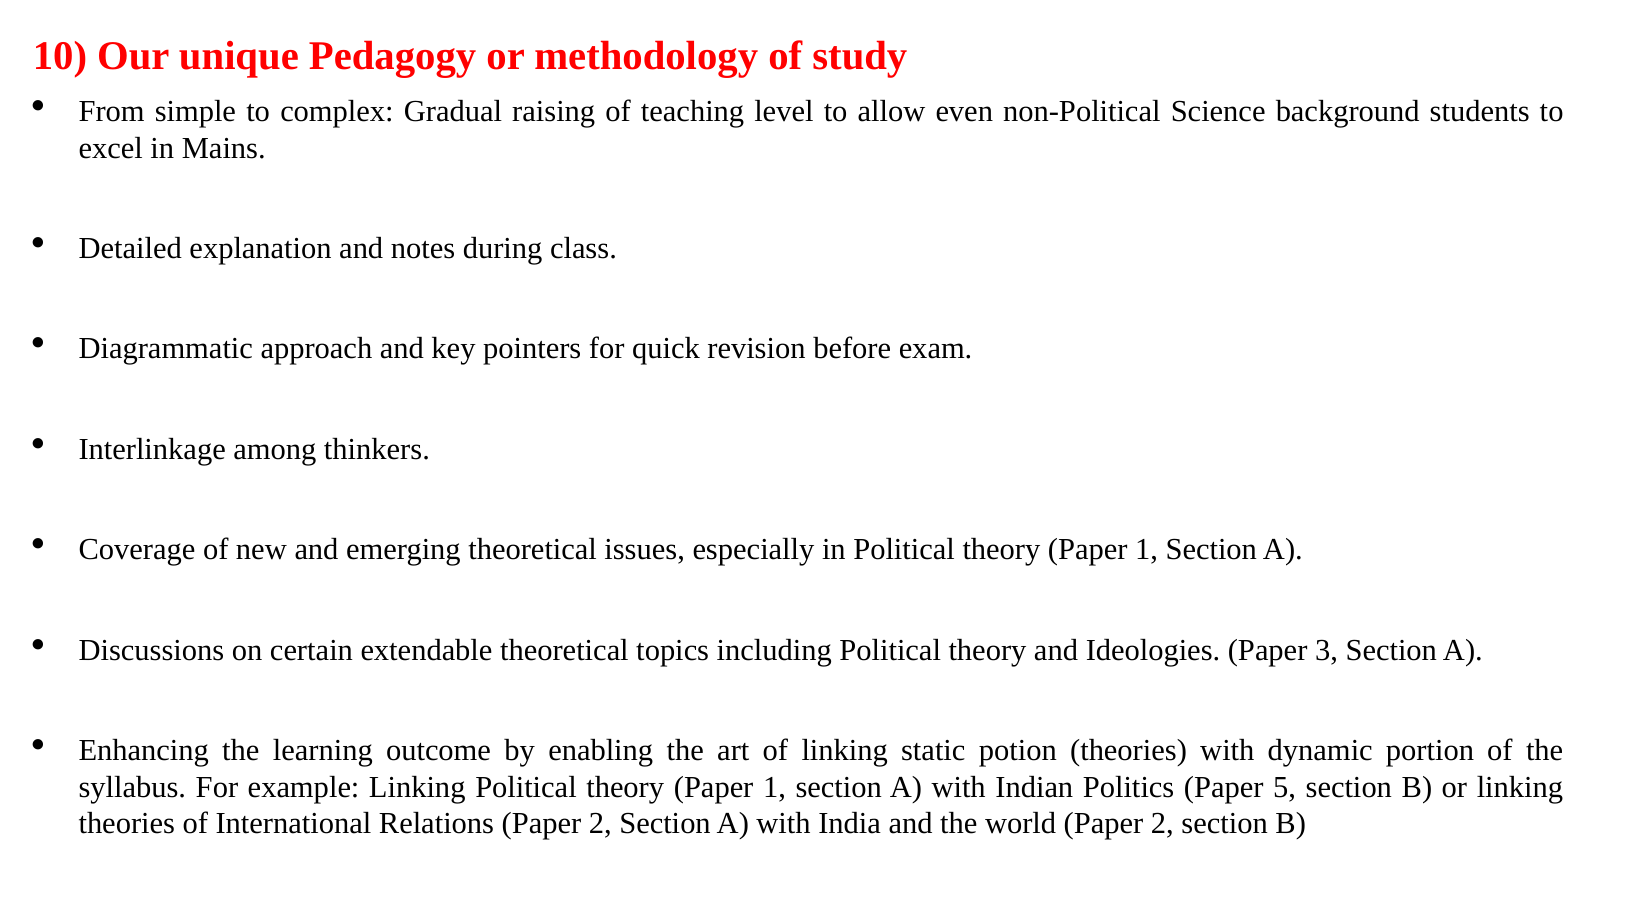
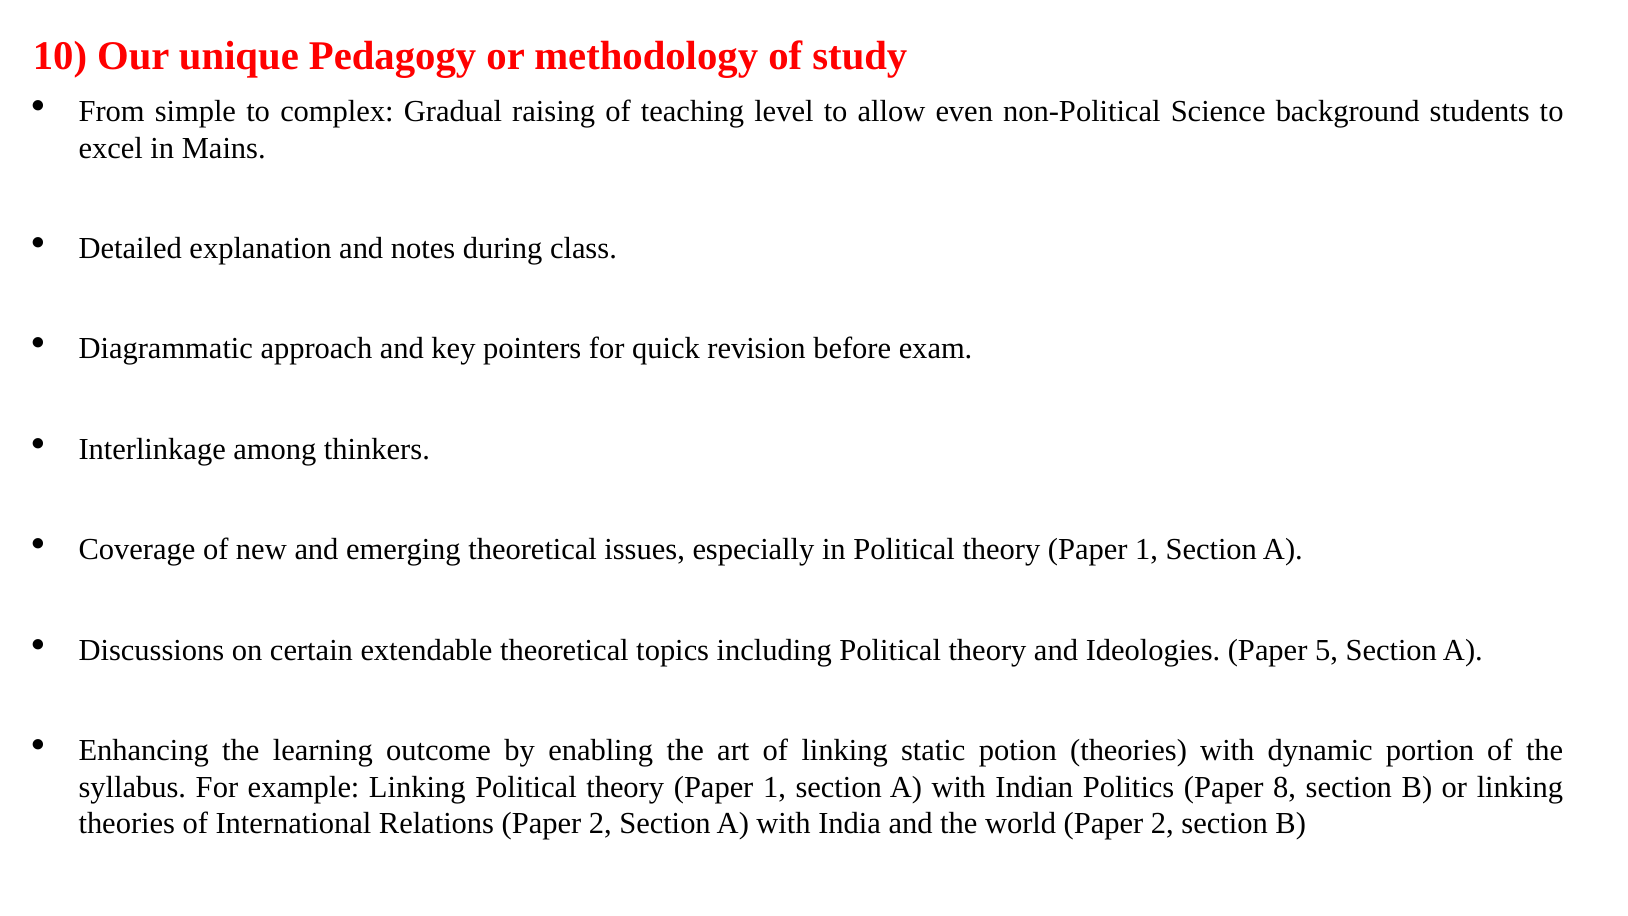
3: 3 -> 5 (1326, 650)
5: 5 -> 8 (1285, 787)
